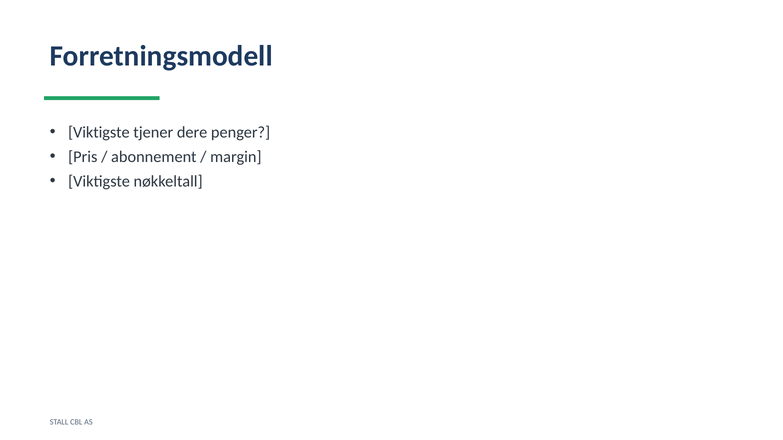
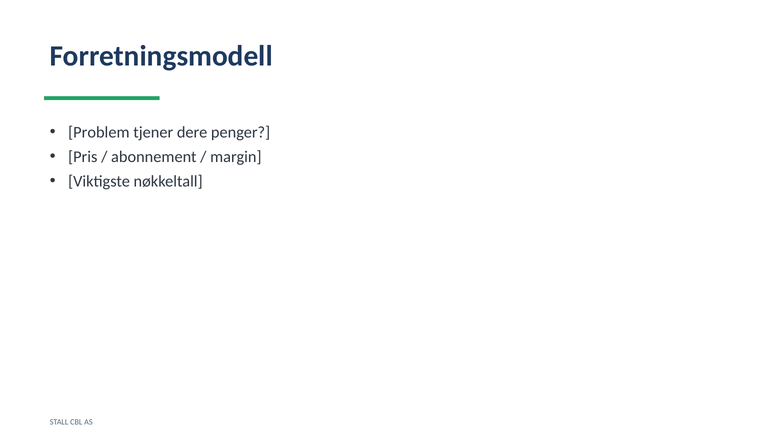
Viktigste: Viktigste -> Problem (99, 133)
